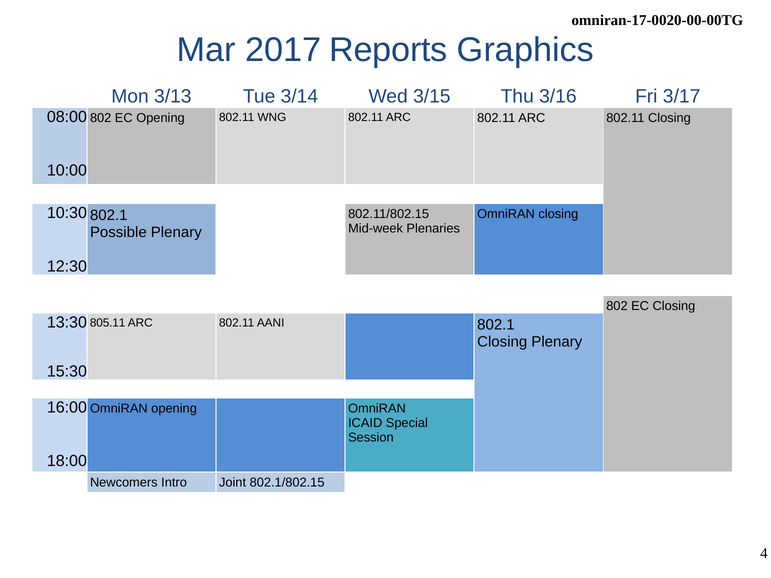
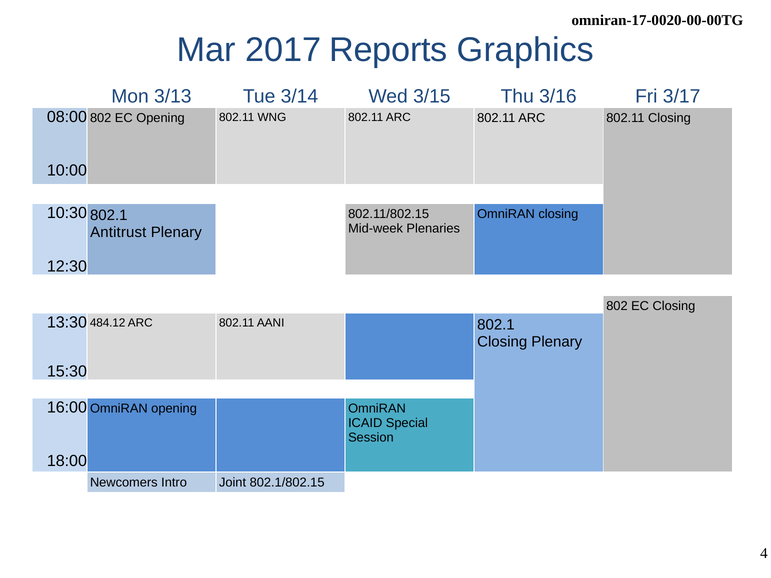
Possible: Possible -> Antitrust (118, 232)
805.11: 805.11 -> 484.12 (108, 323)
